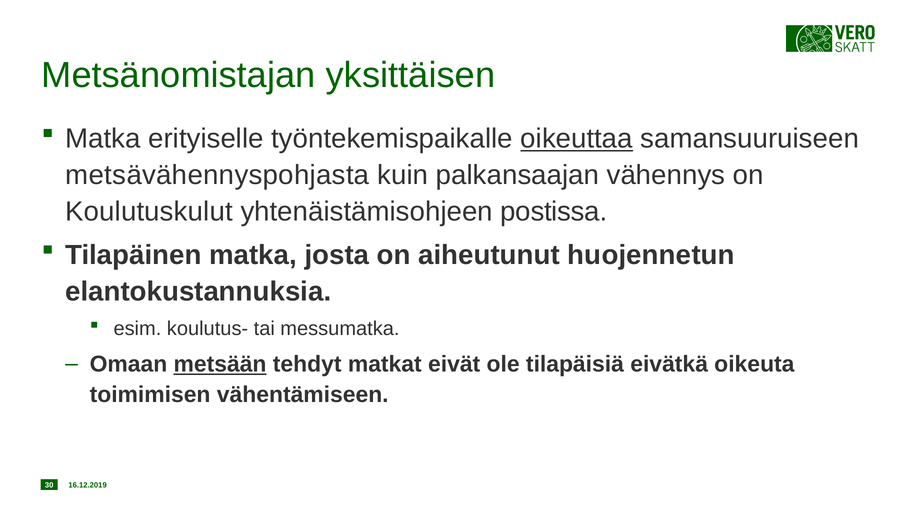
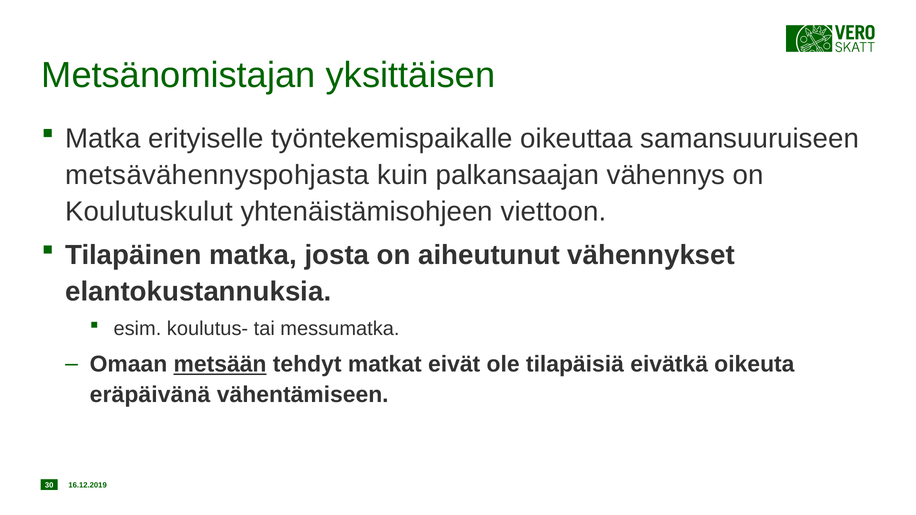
oikeuttaa underline: present -> none (577, 139)
postissa: postissa -> viettoon (554, 212)
huojennetun: huojennetun -> vähennykset (651, 255)
toimimisen: toimimisen -> eräpäivänä (150, 395)
